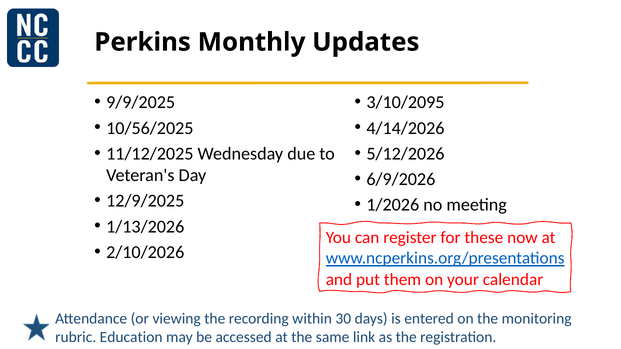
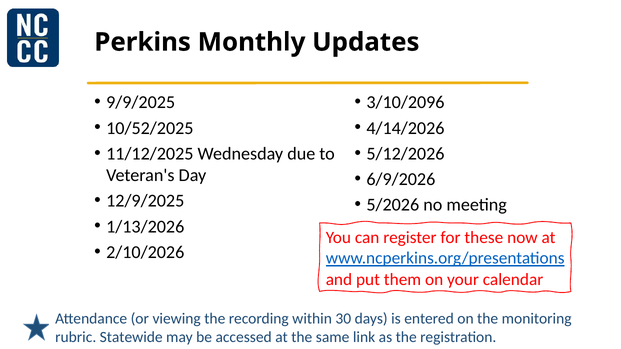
3/10/2095: 3/10/2095 -> 3/10/2096 (405, 103)
10/56/2025: 10/56/2025 -> 10/52/2025 (150, 128)
1/2026: 1/2026 -> 5/2026 (393, 205)
Education: Education -> Statewide (131, 337)
